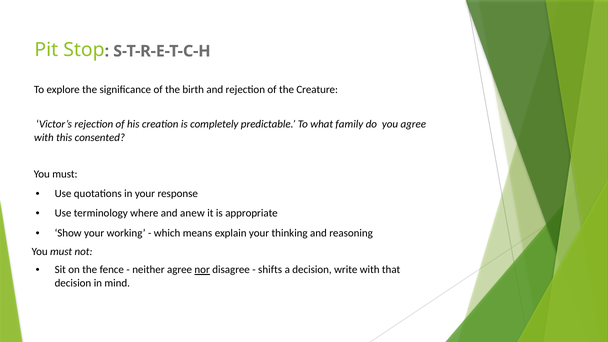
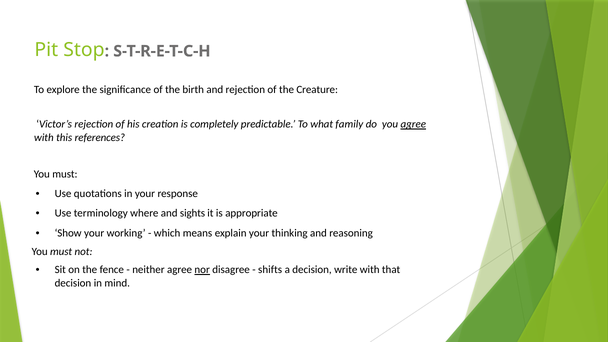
agree underline: none -> present (413, 124)
consented: consented -> references (100, 138)
anew: anew -> sights (193, 213)
